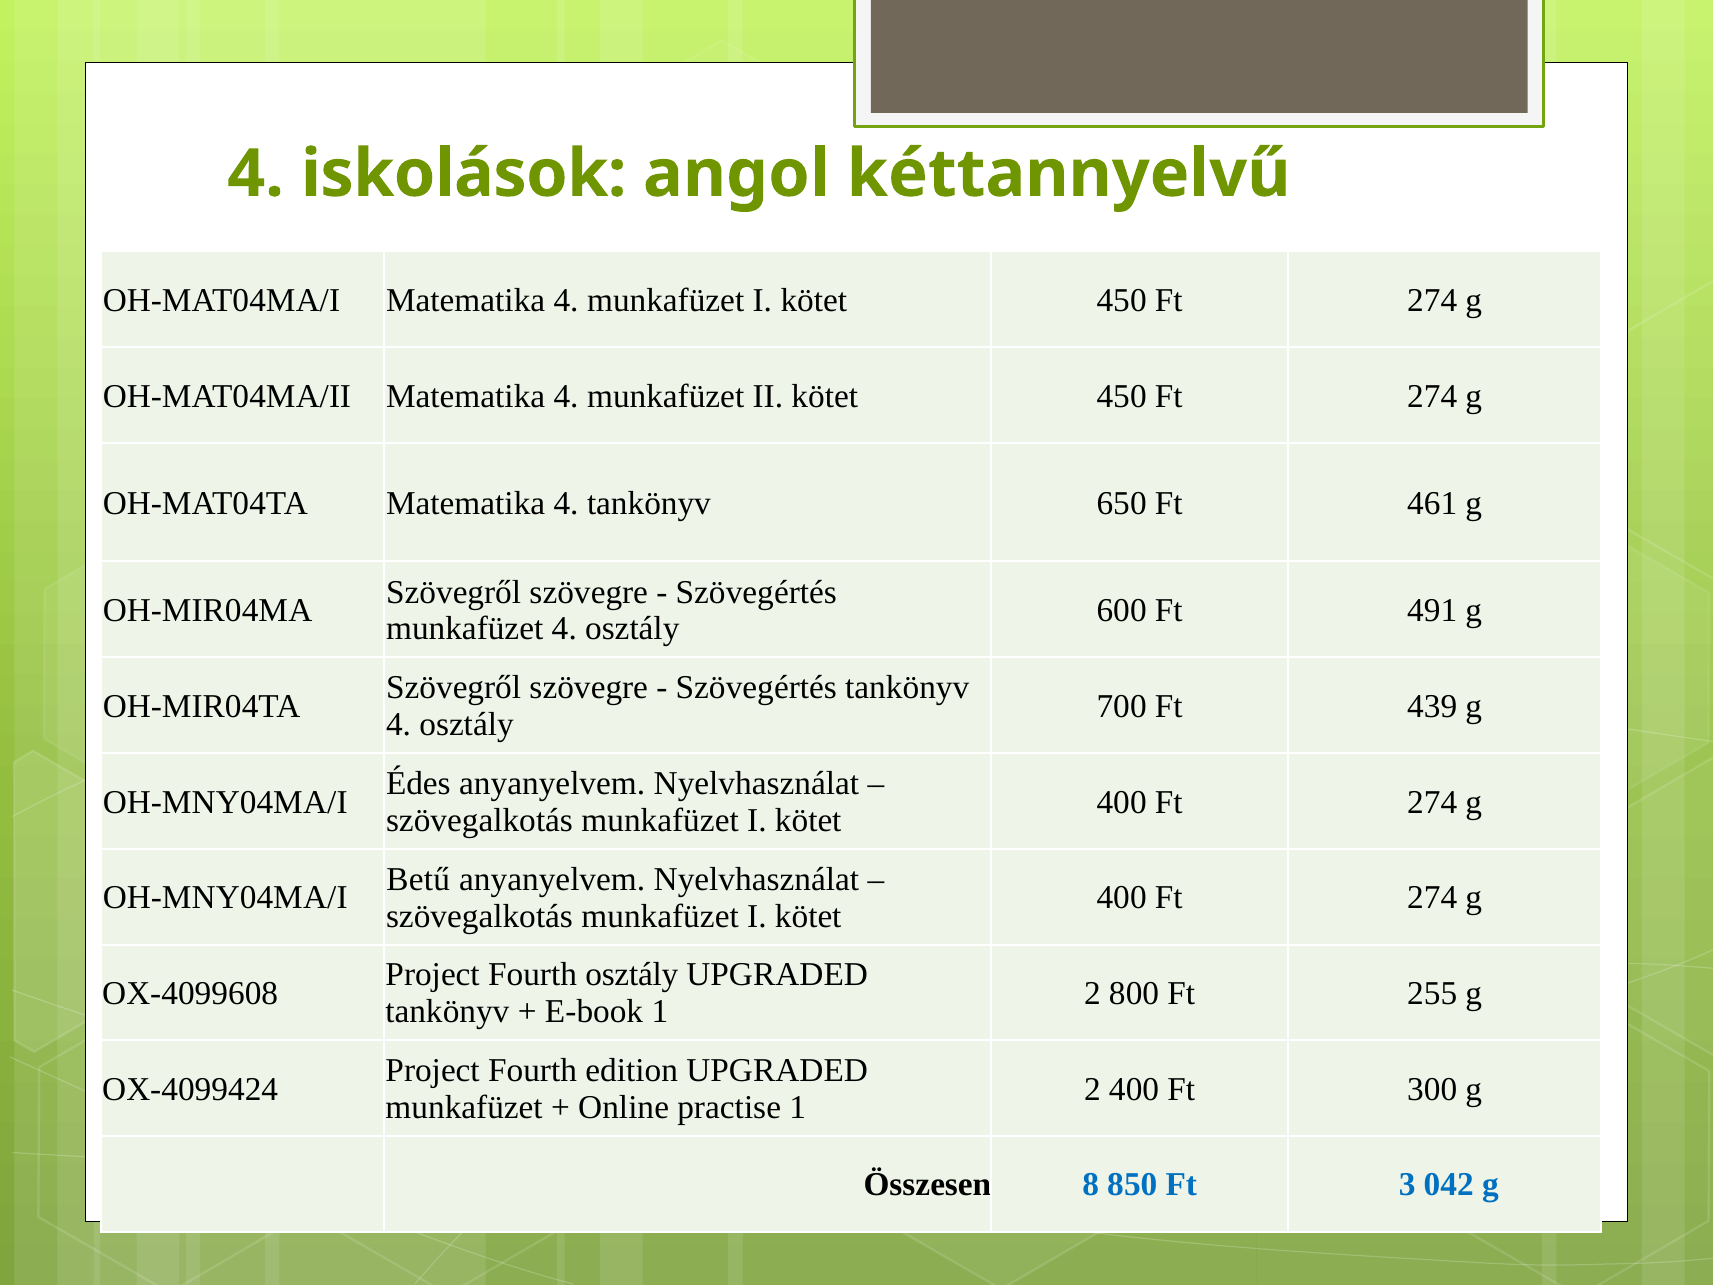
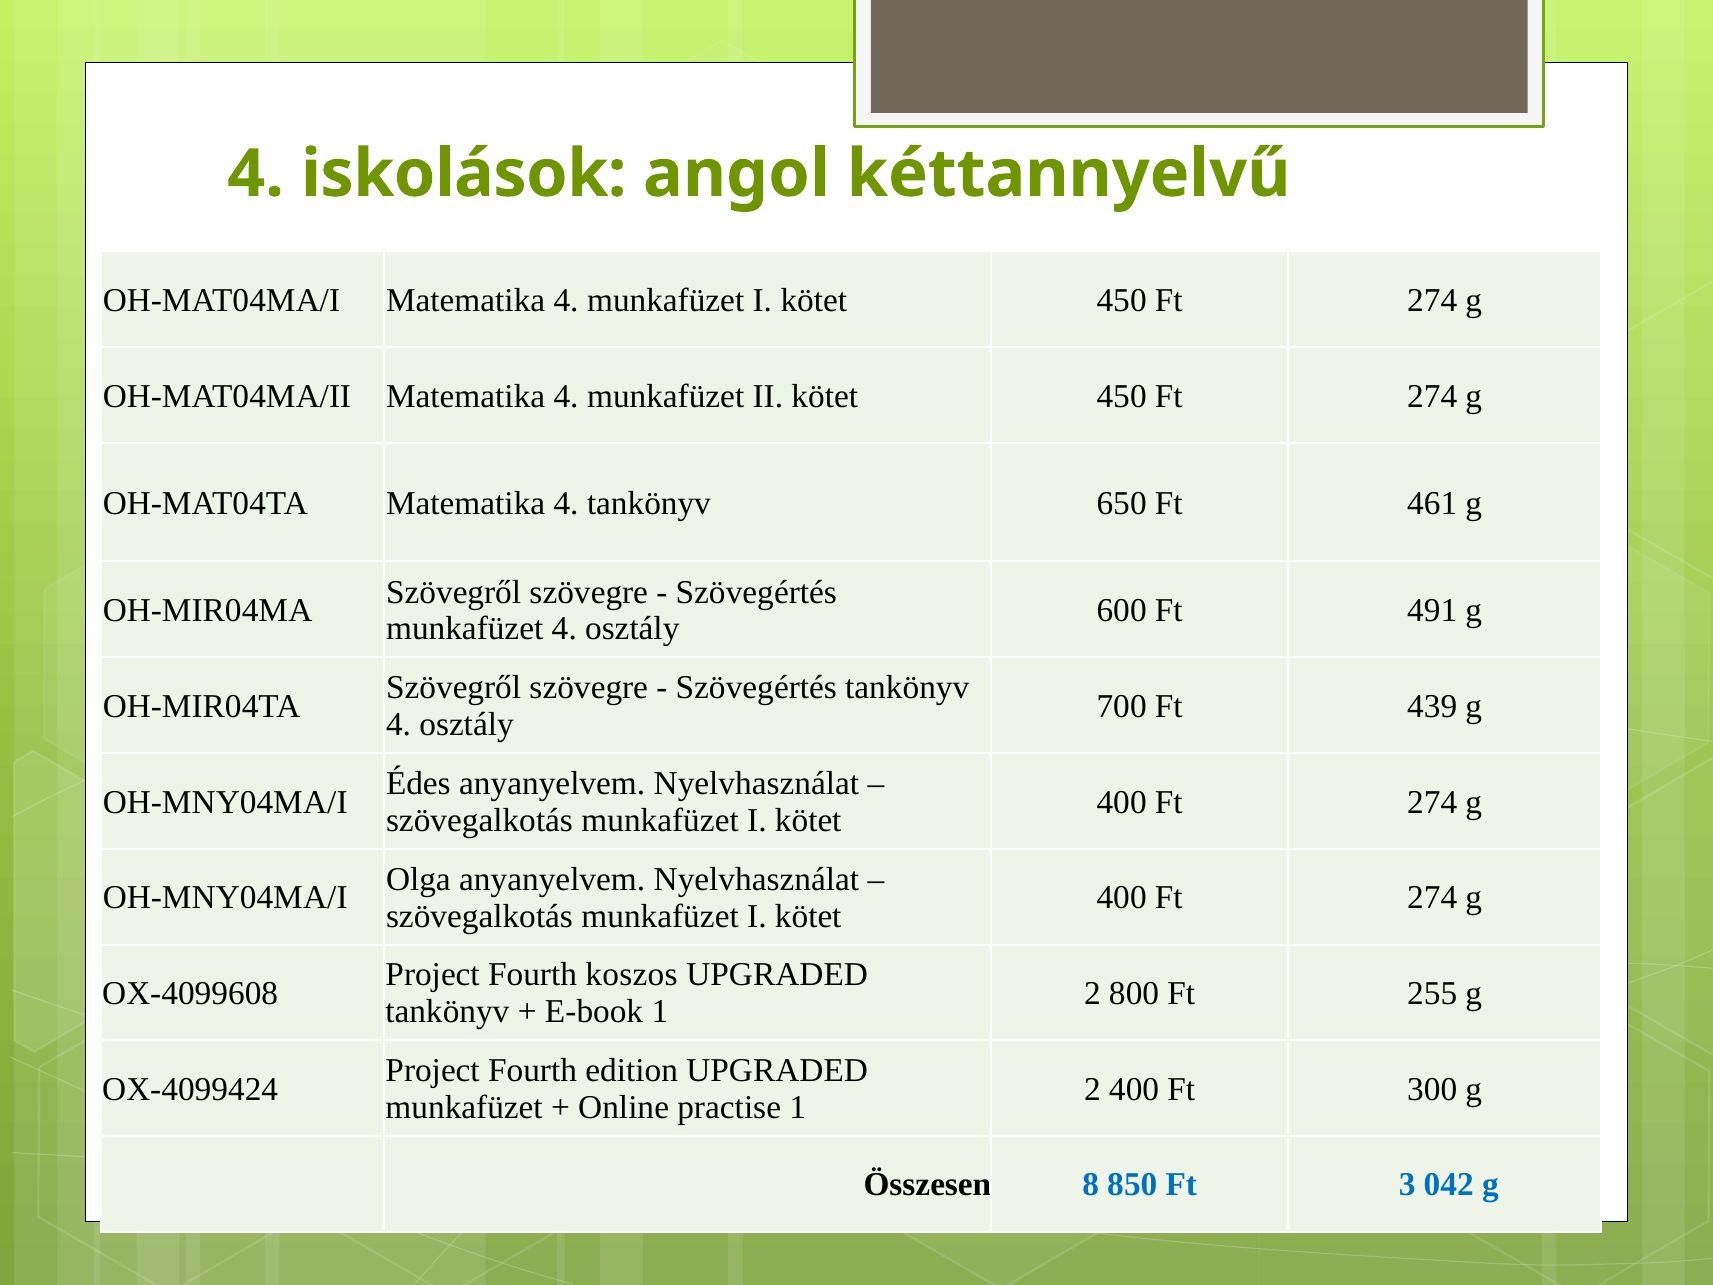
Betű: Betű -> Olga (418, 879)
Fourth osztály: osztály -> koszos (631, 975)
